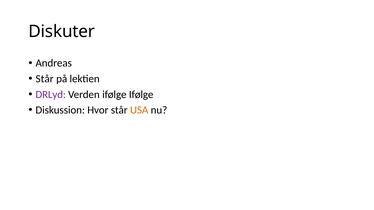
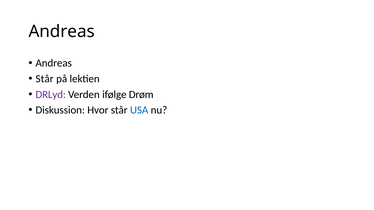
Diskuter: Diskuter -> Andreas (62, 31)
ifølge Ifølge: Ifølge -> Drøm (141, 95)
USA colour: orange -> blue (139, 110)
